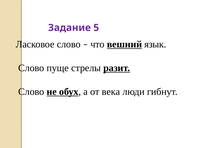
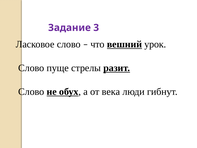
5: 5 -> 3 (96, 28)
язык: язык -> урок (155, 44)
